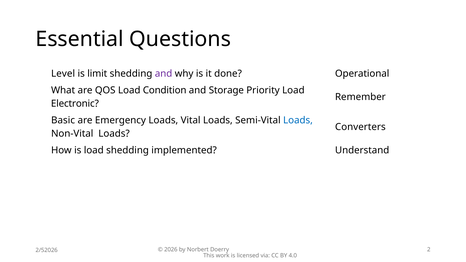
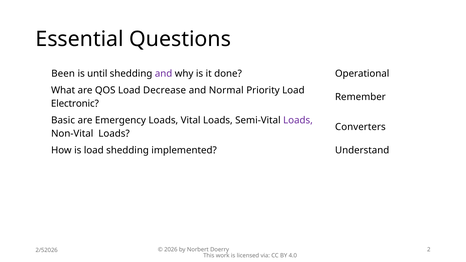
Level: Level -> Been (63, 74)
limit: limit -> until (97, 74)
Condition: Condition -> Decrease (165, 90)
Storage: Storage -> Normal (226, 90)
Loads colour: blue -> purple (298, 120)
